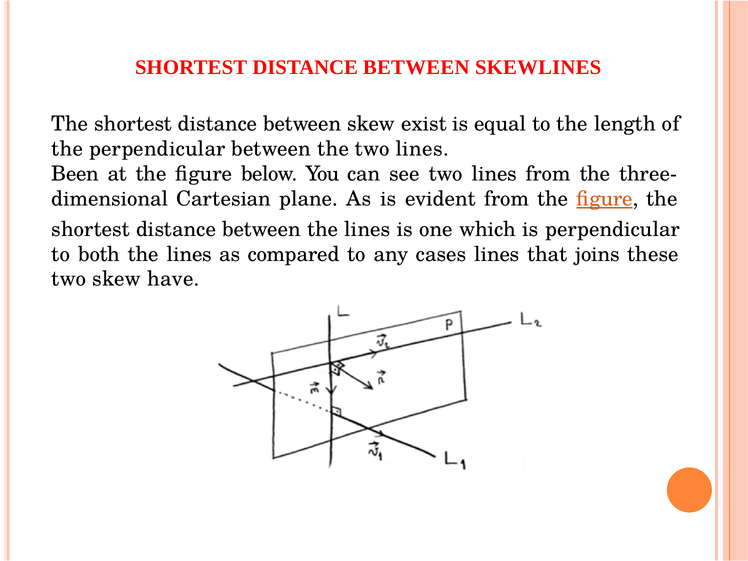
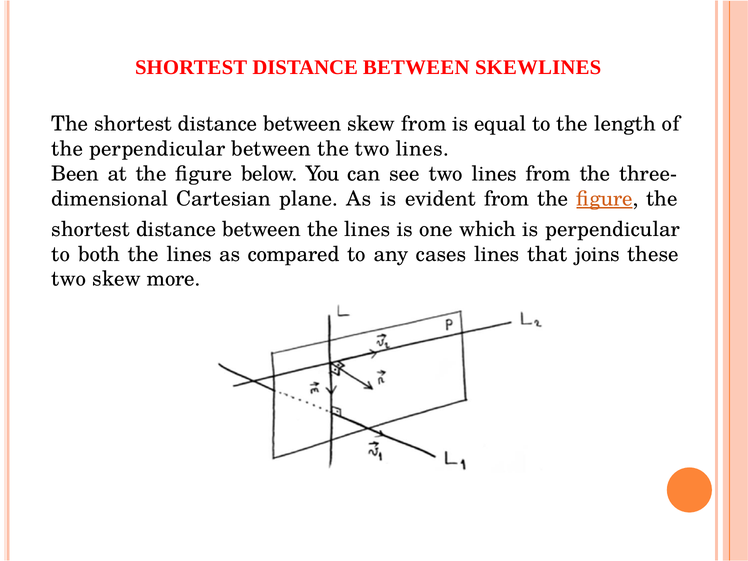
skew exist: exist -> from (424, 124)
have: have -> more (174, 279)
